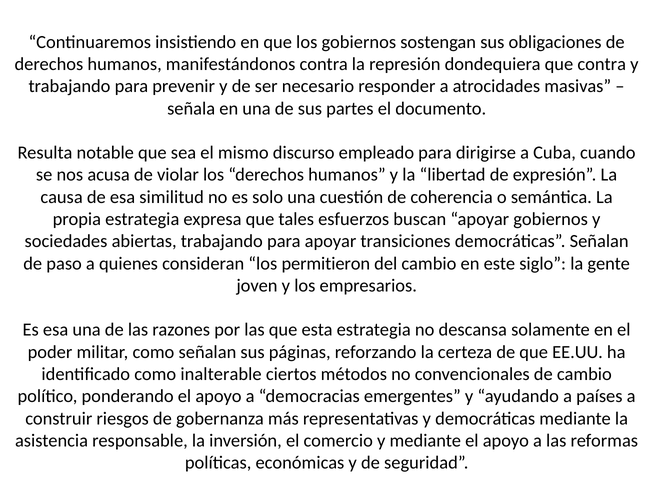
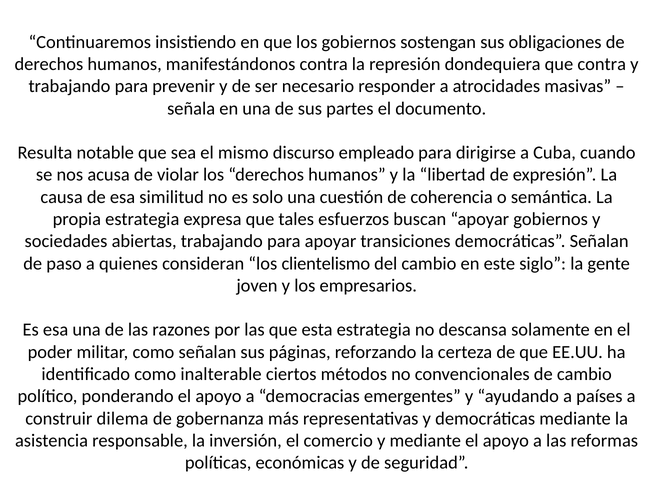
permitieron: permitieron -> clientelismo (326, 263)
riesgos: riesgos -> dilema (123, 418)
